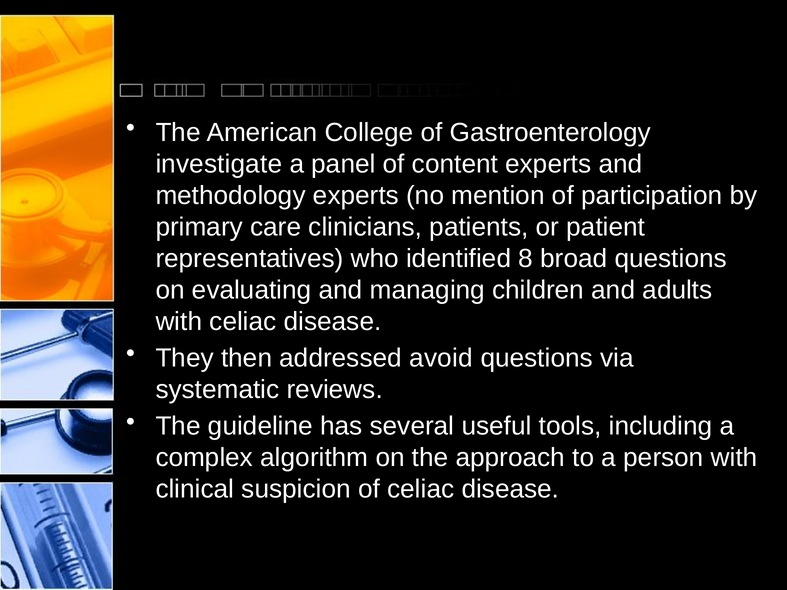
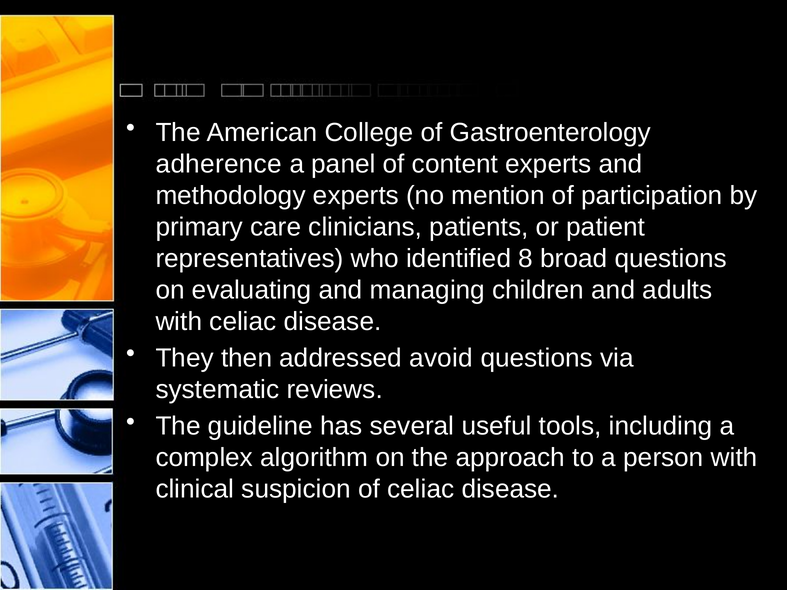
investigate: investigate -> adherence (219, 164)
